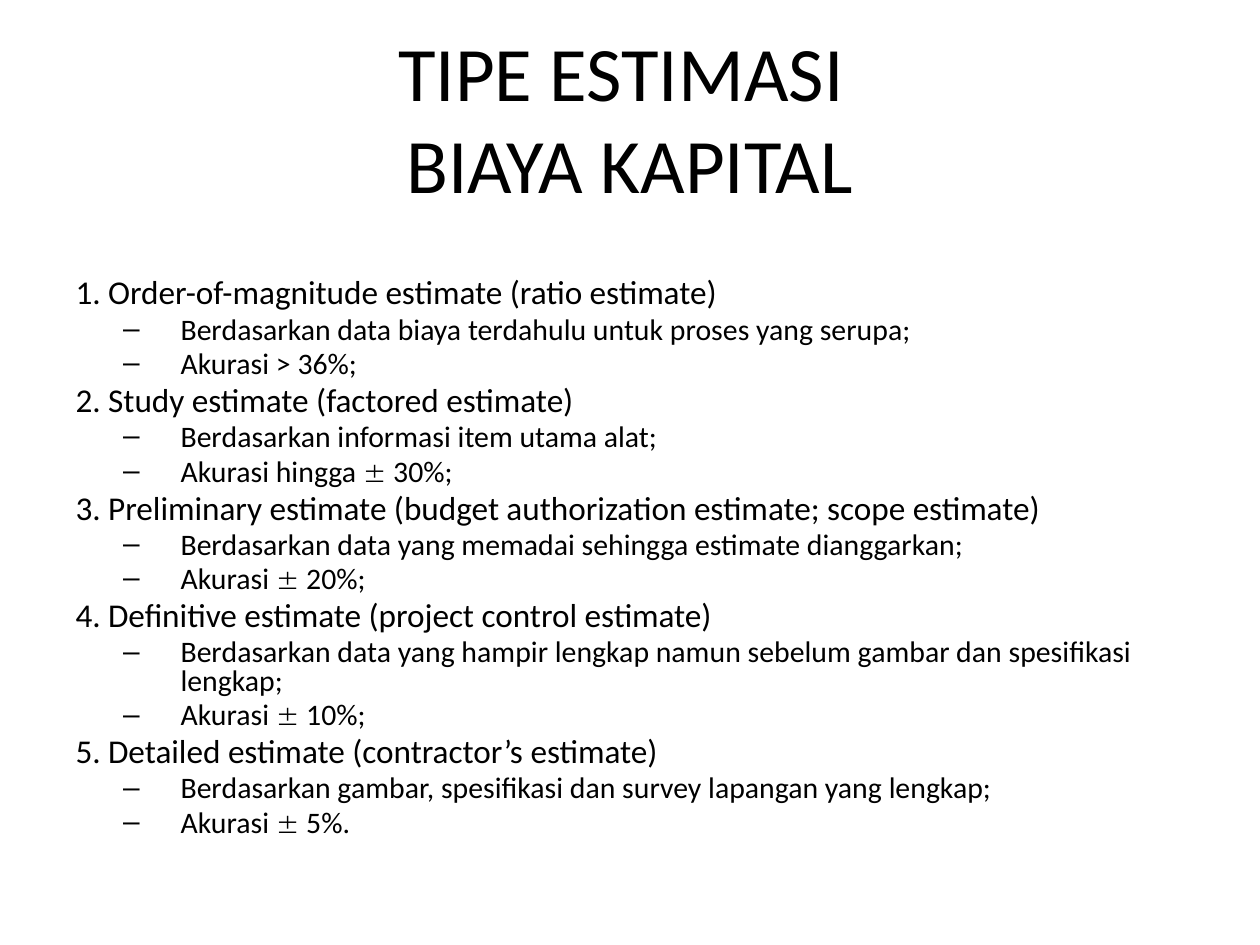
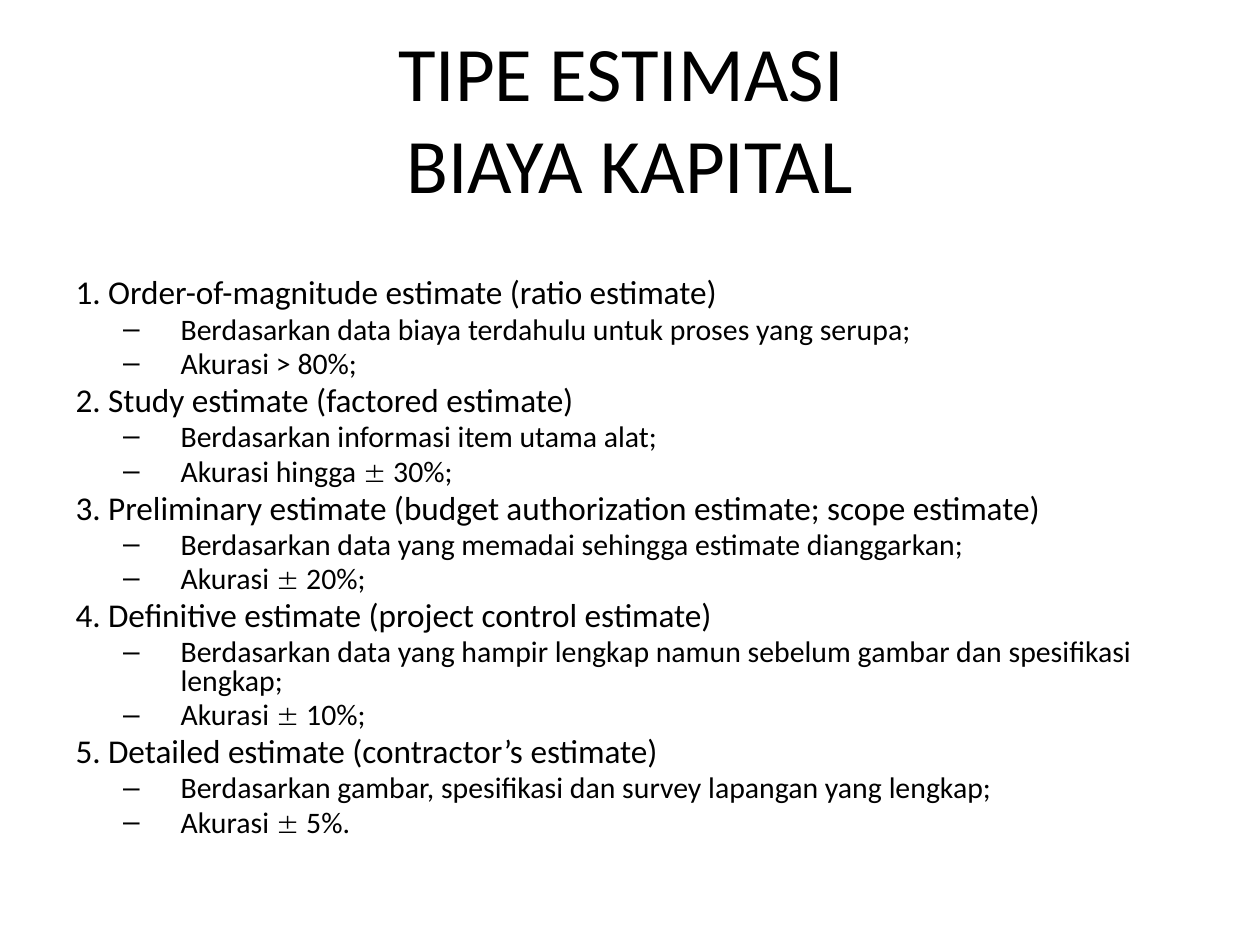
36%: 36% -> 80% (327, 365)
